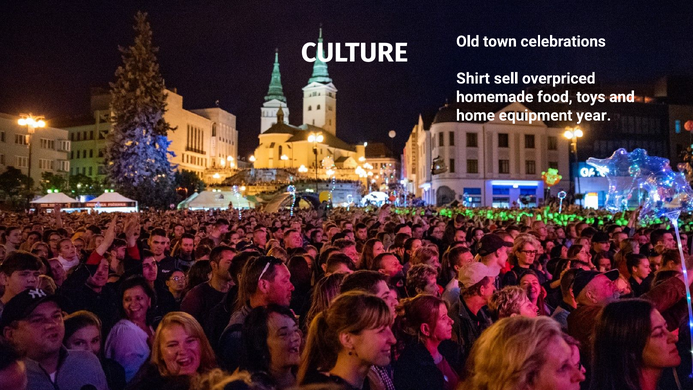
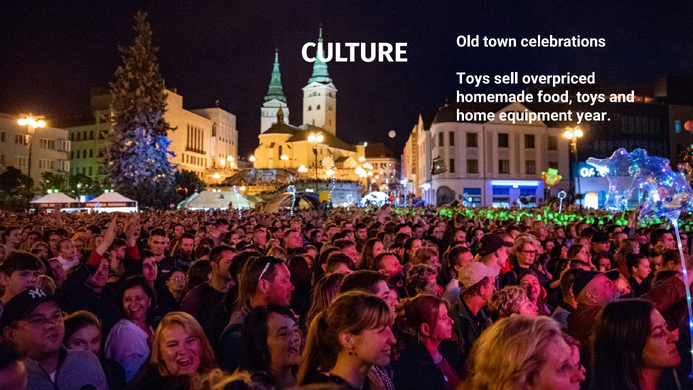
Shirt: Shirt -> Toys (473, 78)
